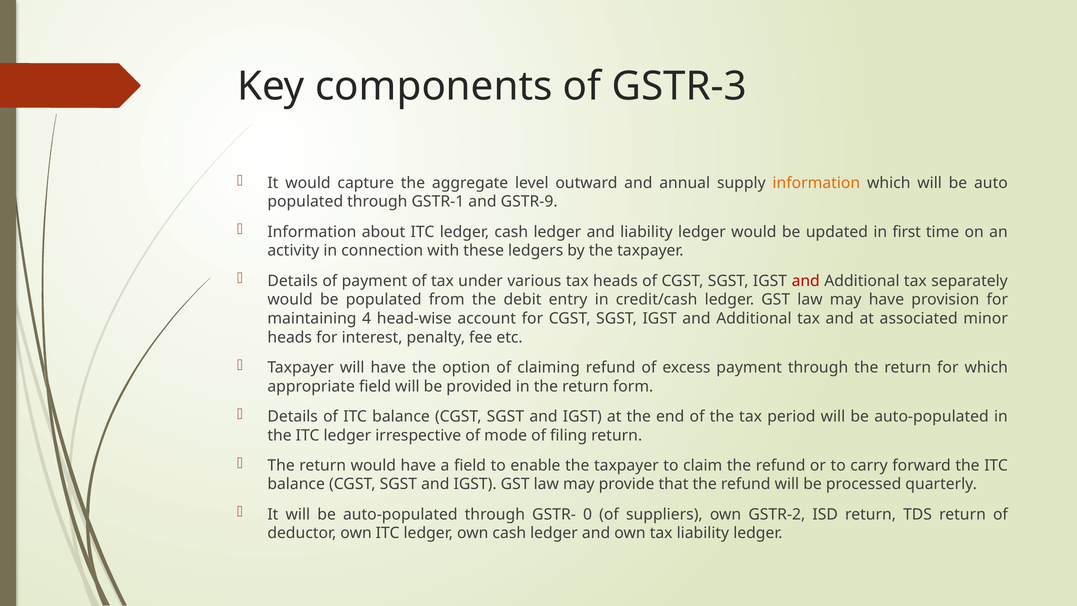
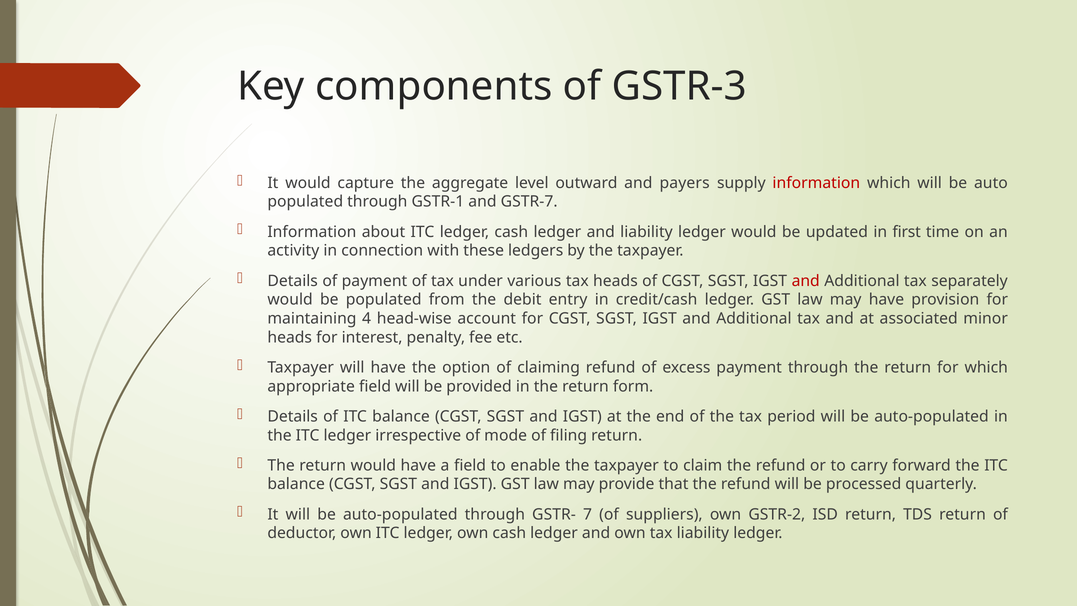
annual: annual -> payers (685, 183)
information colour: orange -> red (816, 183)
GSTR-9: GSTR-9 -> GSTR-7 (529, 202)
0: 0 -> 7 (588, 514)
